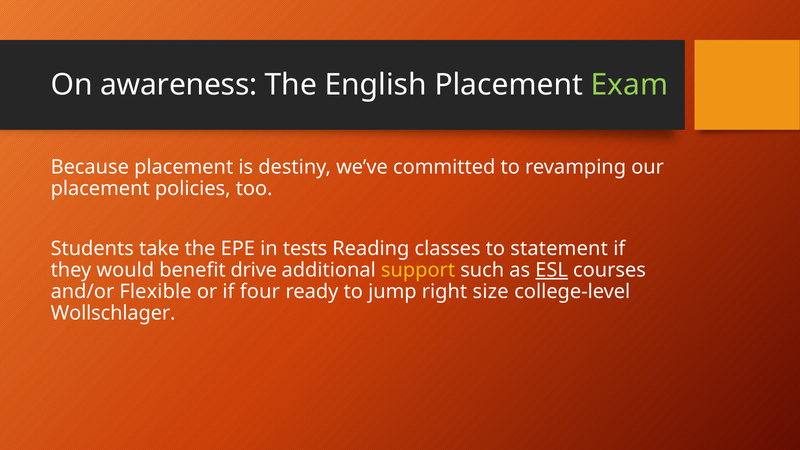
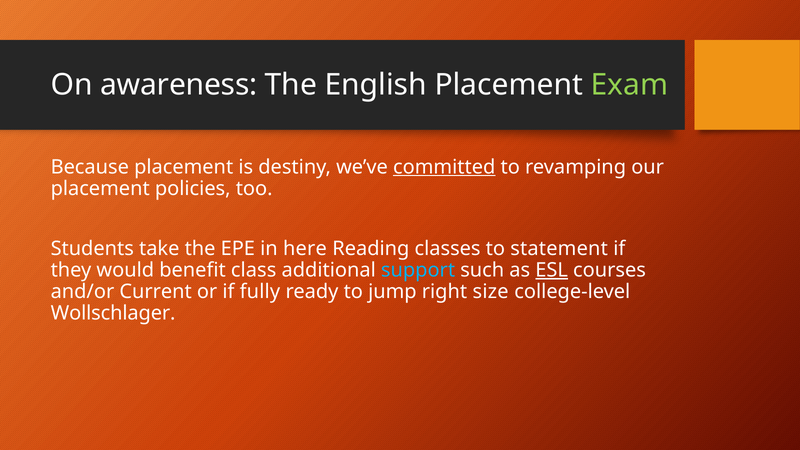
committed underline: none -> present (444, 167)
tests: tests -> here (305, 248)
drive: drive -> class (254, 270)
support colour: yellow -> light blue (418, 270)
Flexible: Flexible -> Current (156, 292)
four: four -> fully (260, 292)
